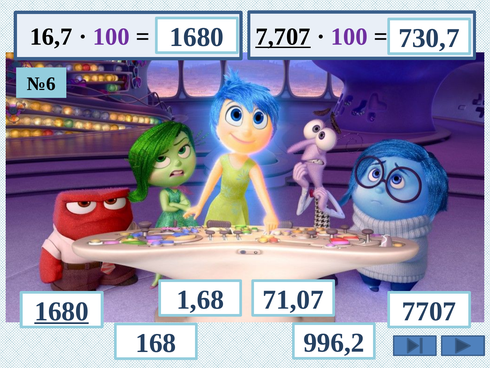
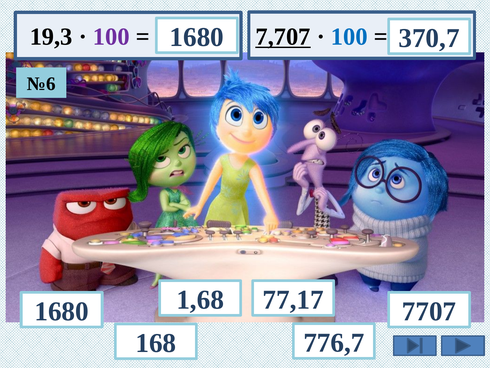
730,7: 730,7 -> 370,7 (429, 38)
16,7: 16,7 -> 19,3 (51, 37)
100 colour: purple -> blue (349, 37)
71,07: 71,07 -> 77,17 (293, 299)
1680 underline: present -> none (62, 311)
996,2: 996,2 -> 776,7 (334, 342)
